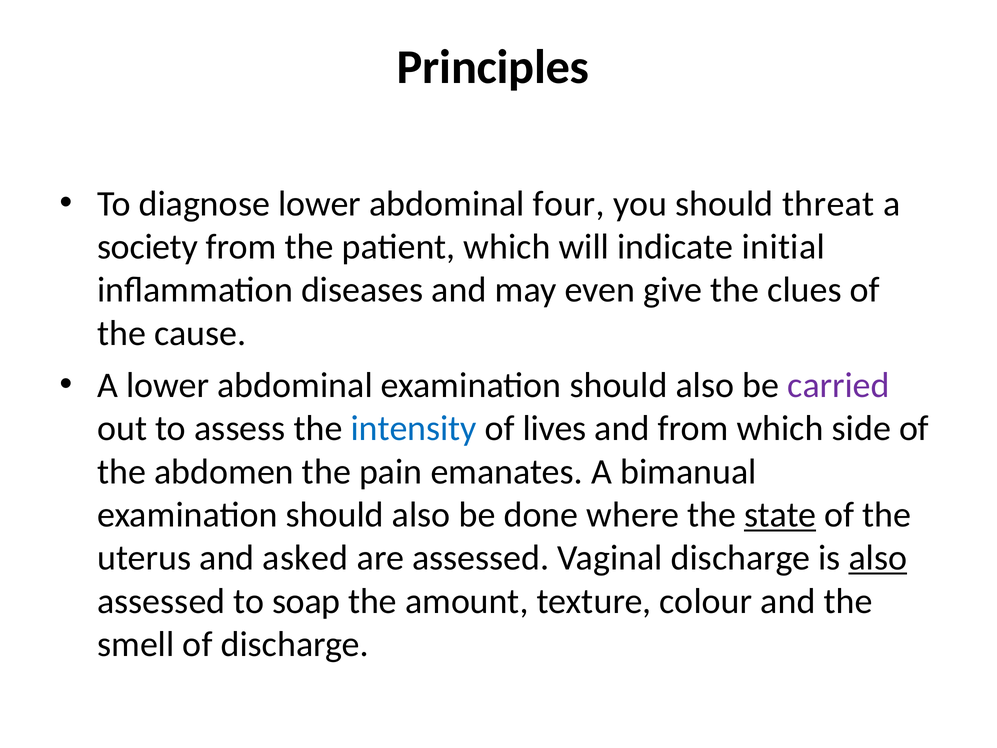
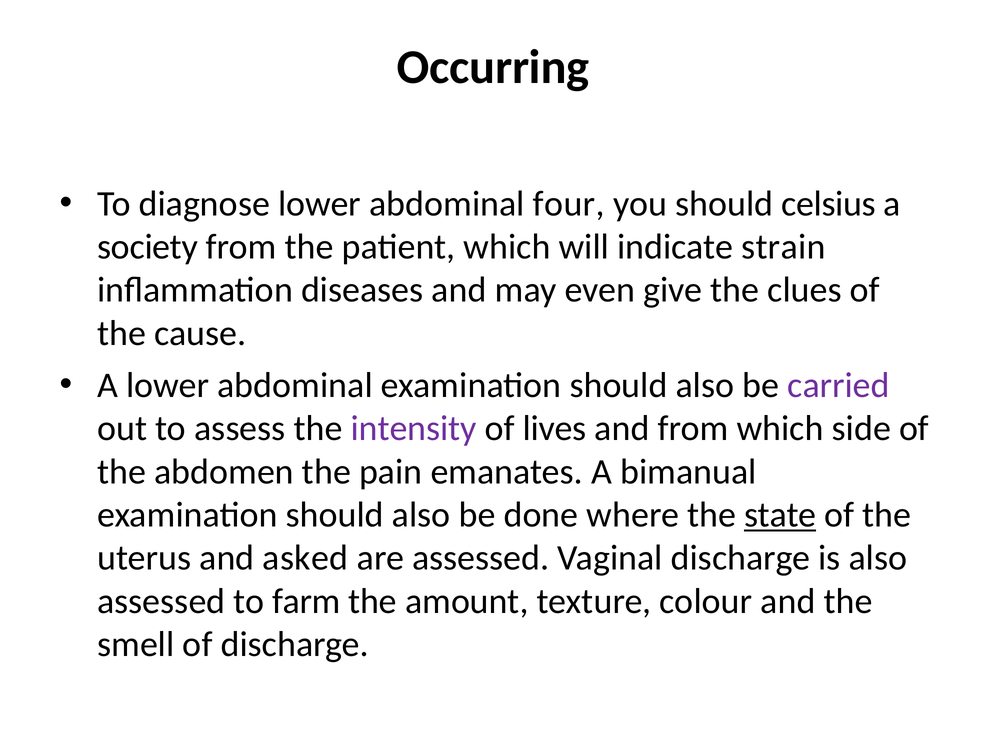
Principles: Principles -> Occurring (493, 67)
threat: threat -> celsius (829, 204)
initial: initial -> strain (783, 247)
intensity colour: blue -> purple (414, 428)
also underline: present -> none (878, 558)
soap: soap -> farm (306, 601)
